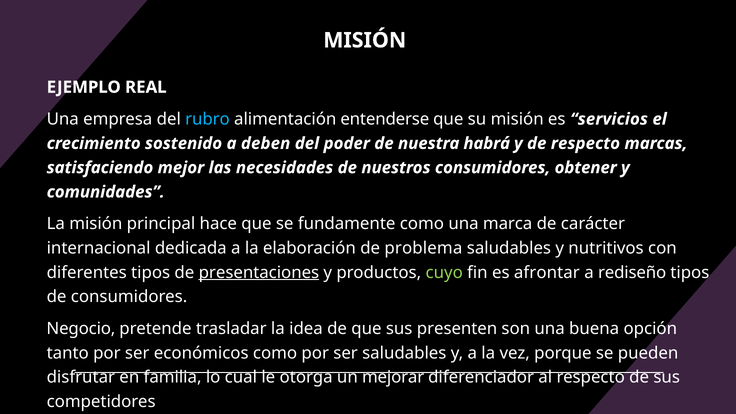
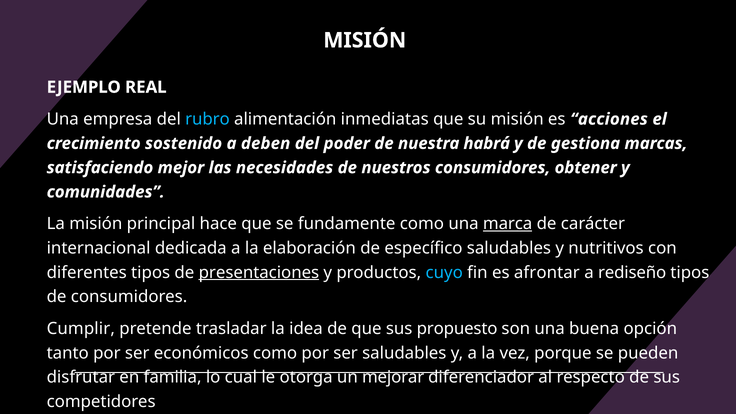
entenderse: entenderse -> inmediatas (385, 119)
servicios: servicios -> acciones (609, 119)
de respecto: respecto -> gestiona (585, 143)
marca underline: none -> present (508, 224)
problema: problema -> específico (423, 248)
cuyo colour: light green -> light blue (444, 272)
Negocio: Negocio -> Cumplir (81, 329)
presenten: presenten -> propuesto (457, 329)
